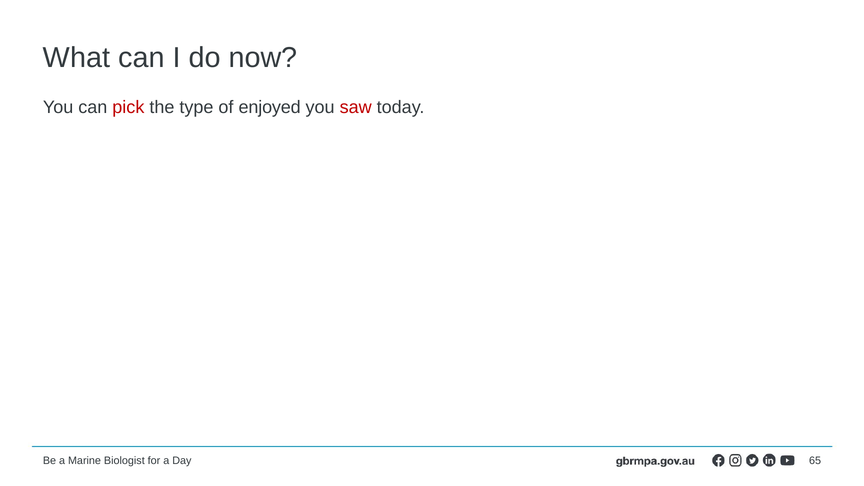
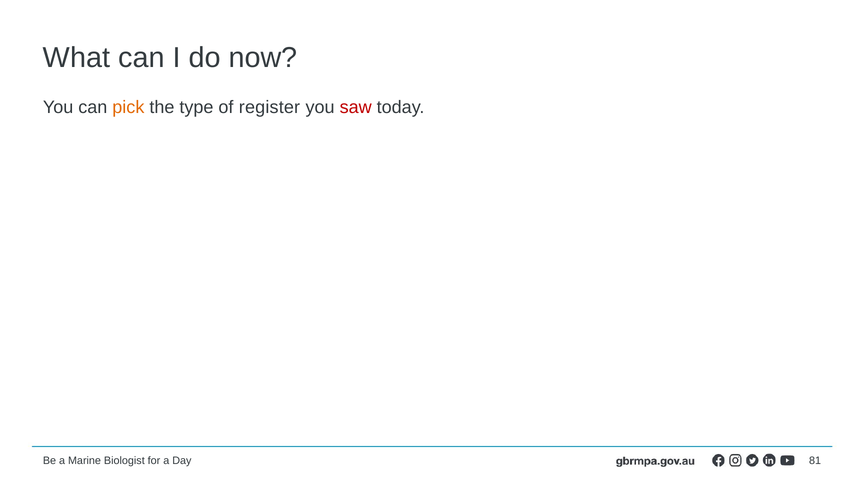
pick colour: red -> orange (128, 107)
enjoyed: enjoyed -> register (269, 107)
65: 65 -> 81 (815, 461)
